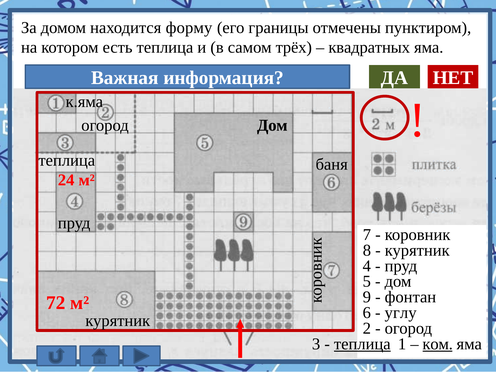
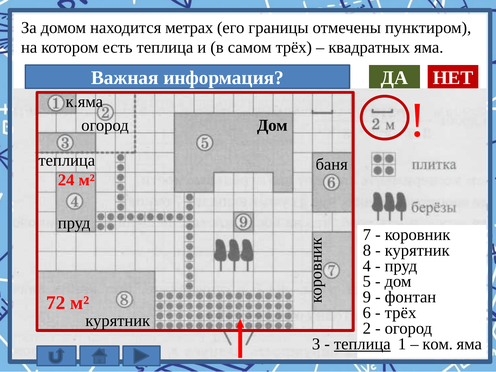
форму: форму -> метрах (189, 28)
углу: углу -> трёх (401, 313)
ком underline: present -> none (438, 344)
